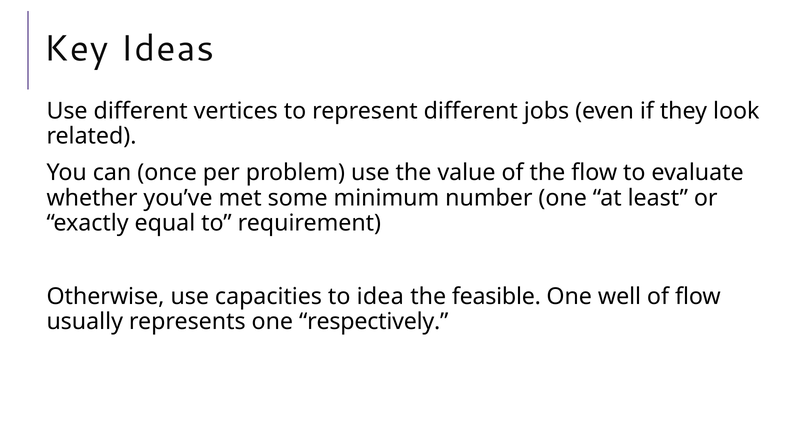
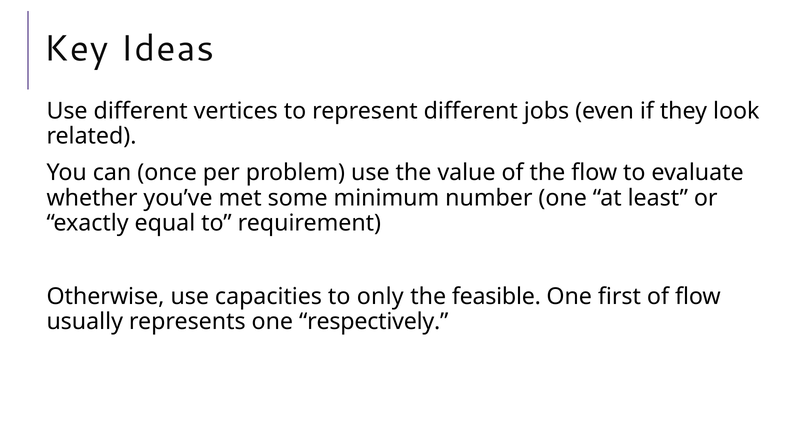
idea: idea -> only (380, 296)
well: well -> first (619, 296)
